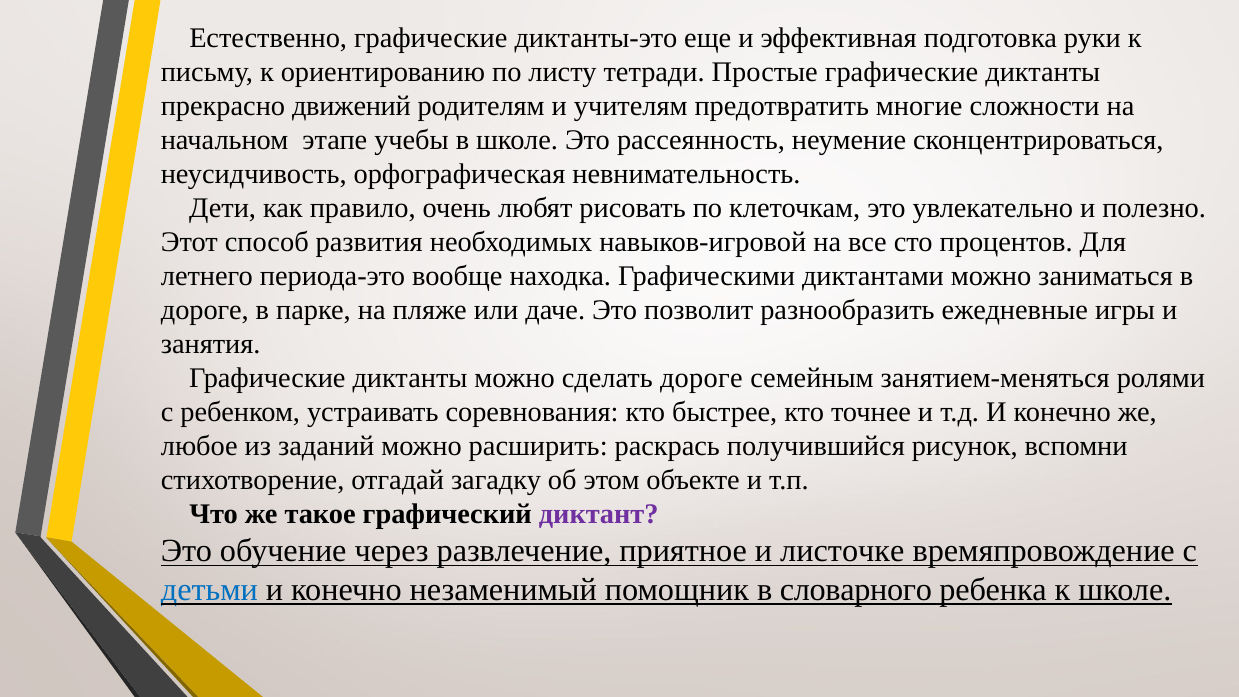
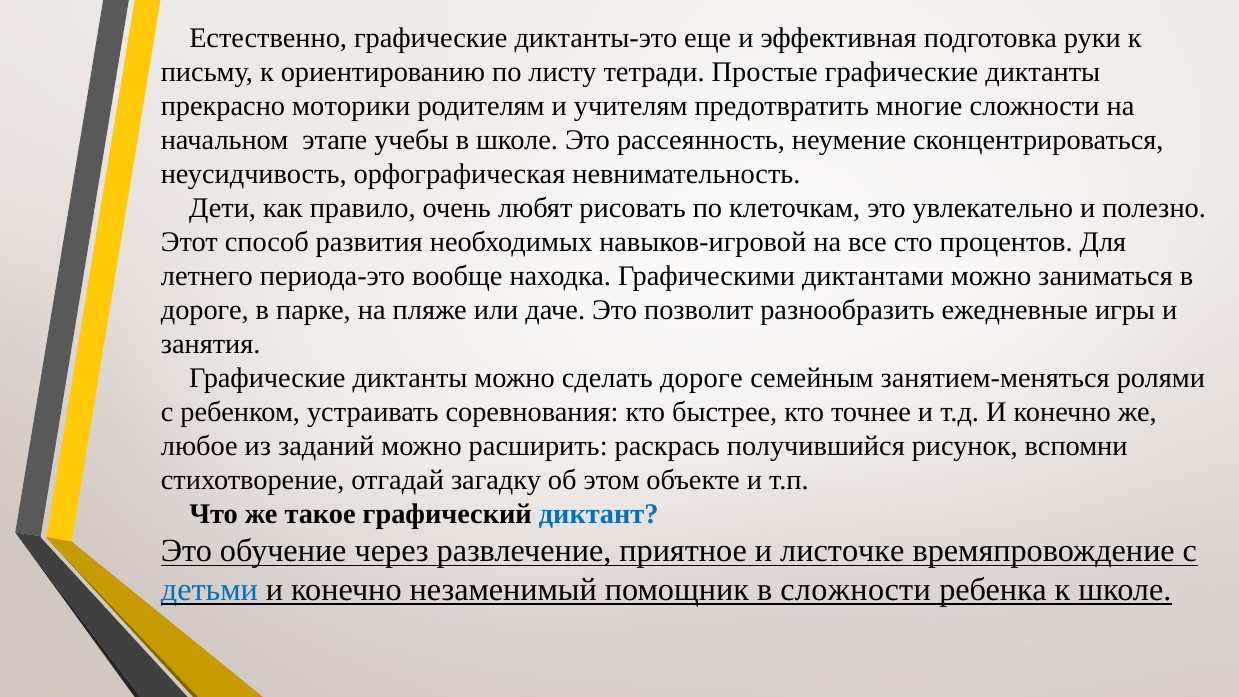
движений: движений -> моторики (351, 106)
диктант colour: purple -> blue (599, 515)
в словарного: словарного -> сложности (856, 590)
